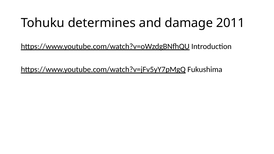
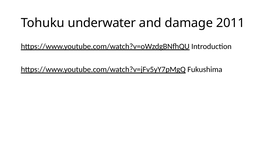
determines: determines -> underwater (102, 23)
